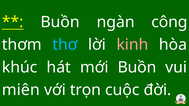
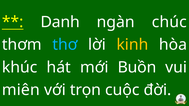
Buồn: Buồn -> Danh (60, 22)
công: công -> chúc (169, 22)
kinh colour: pink -> yellow (132, 45)
